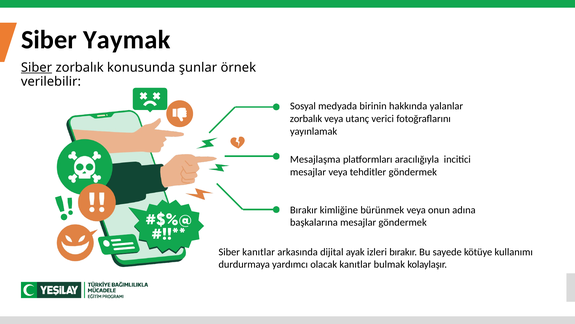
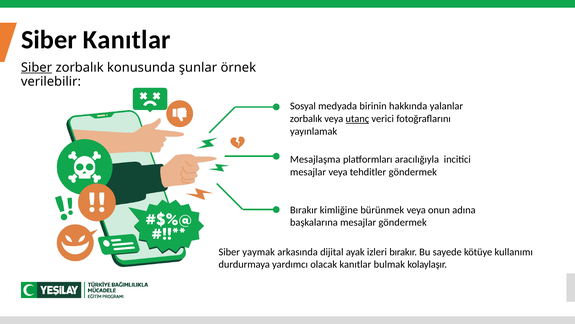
Siber Yaymak: Yaymak -> Kanıtlar (127, 40)
utanç underline: none -> present (357, 119)
kanıtlar: kanıtlar -> yaymak (259, 251)
